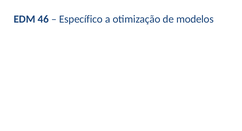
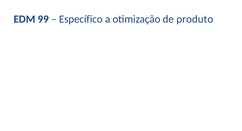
46: 46 -> 99 (43, 19)
modelos: modelos -> produto (195, 19)
